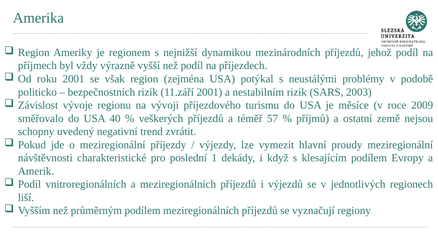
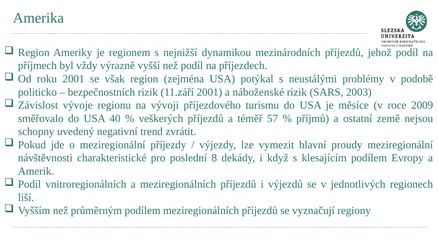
nestabilním: nestabilním -> náboženské (258, 92)
1: 1 -> 8 (214, 158)
